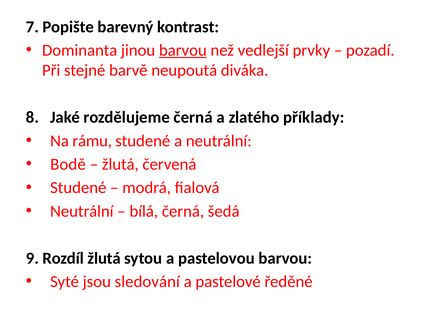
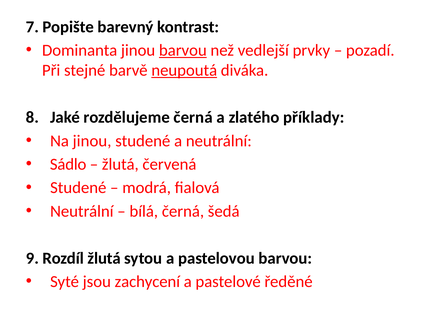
neupoutá underline: none -> present (184, 70)
Na rámu: rámu -> jinou (92, 141)
Bodě: Bodě -> Sádlo (68, 164)
sledování: sledování -> zachycení (147, 282)
